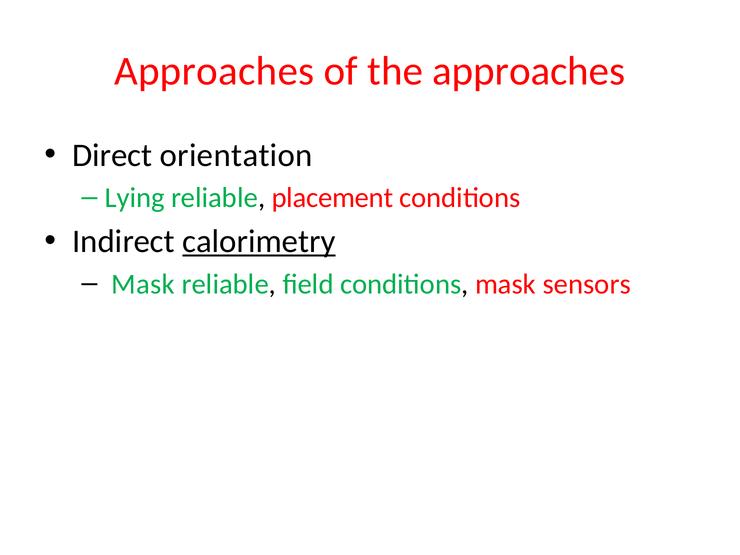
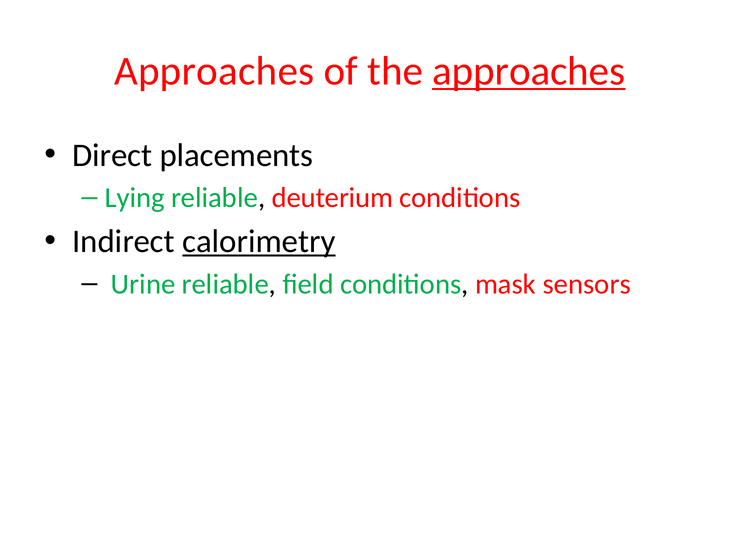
approaches underline: none -> present (529, 71)
orientation: orientation -> placements (236, 155)
placement: placement -> deuterium (332, 198)
Mask: Mask -> Urine (143, 284)
